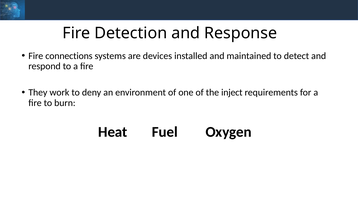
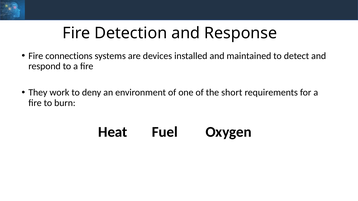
inject: inject -> short (232, 93)
